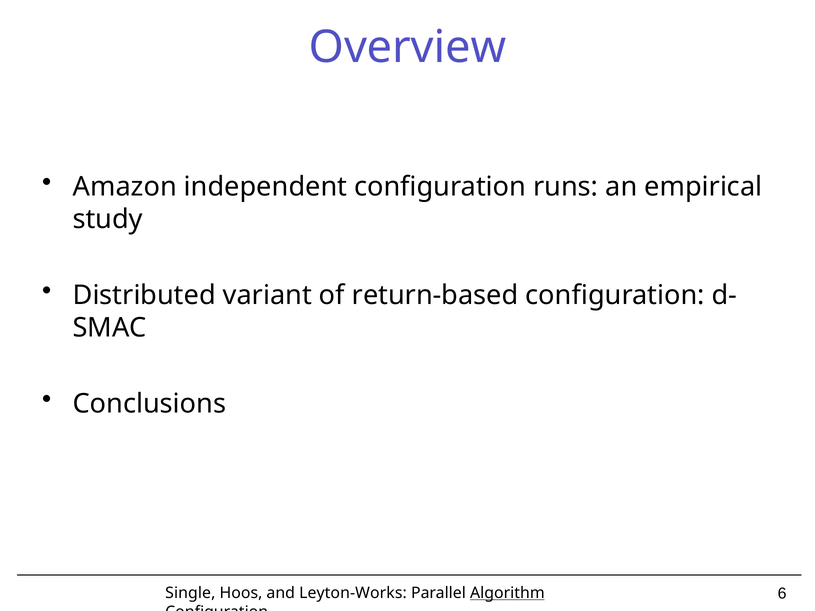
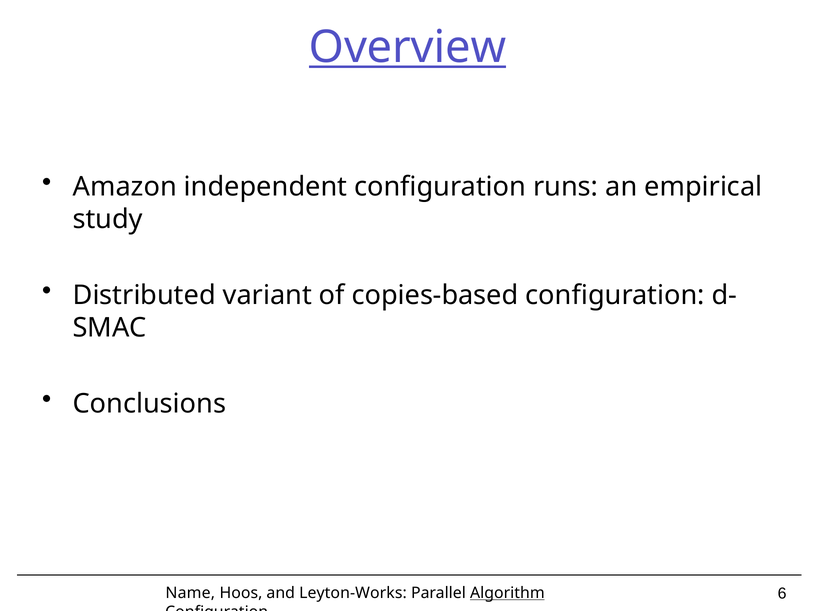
Overview underline: none -> present (408, 47)
return-based: return-based -> copies-based (435, 295)
Single: Single -> Name (190, 593)
